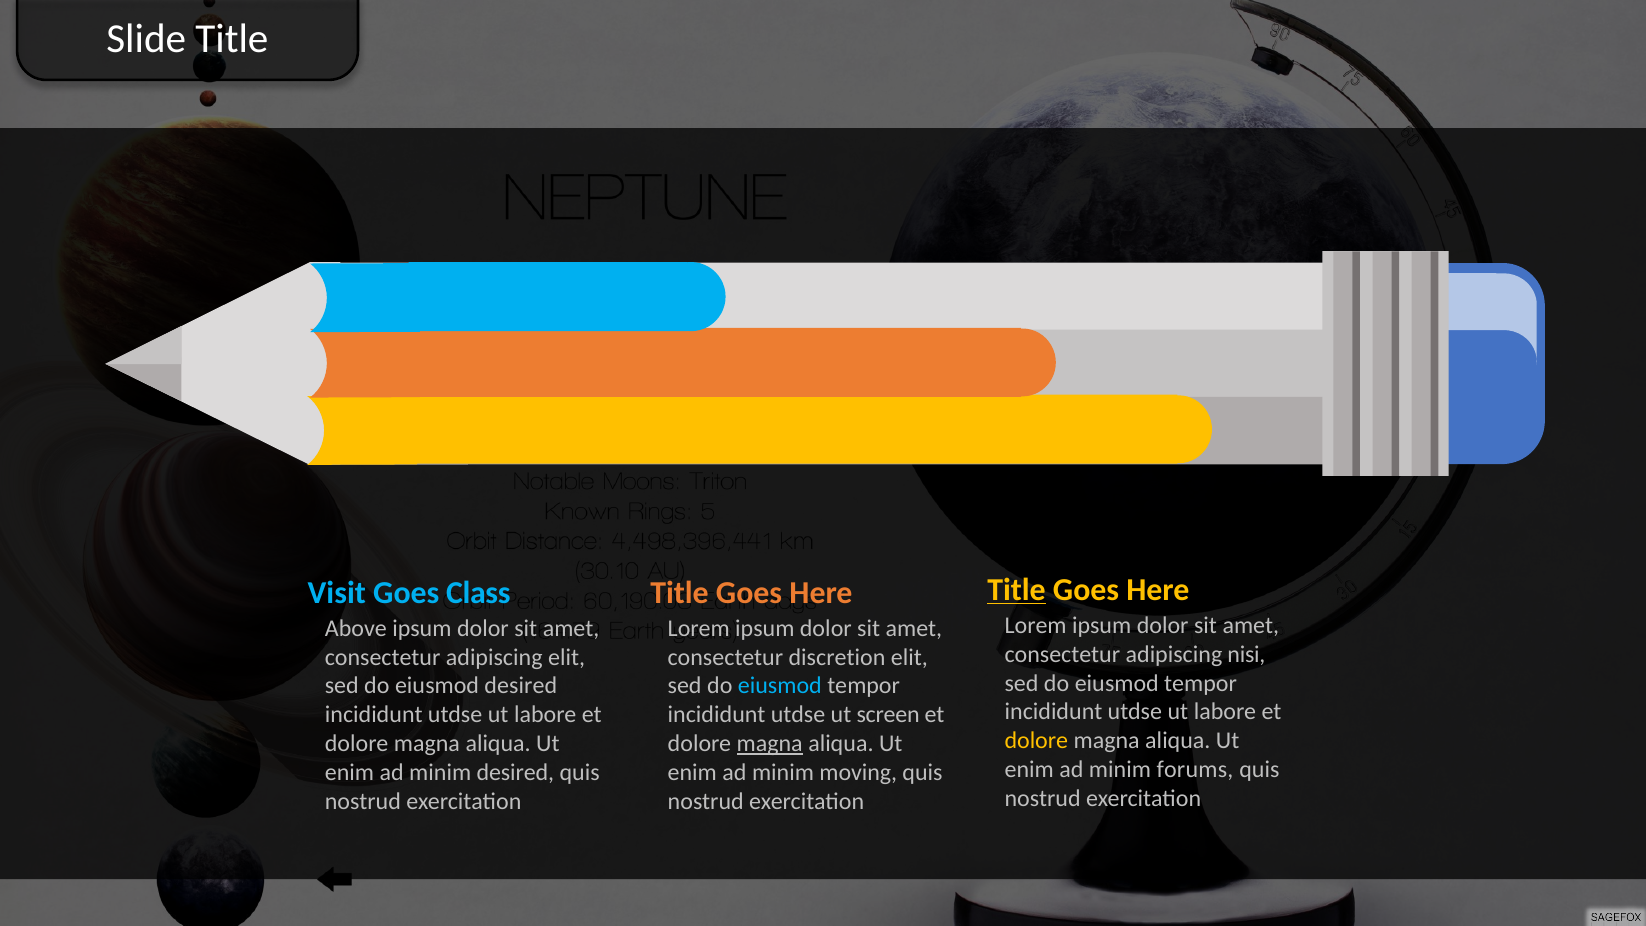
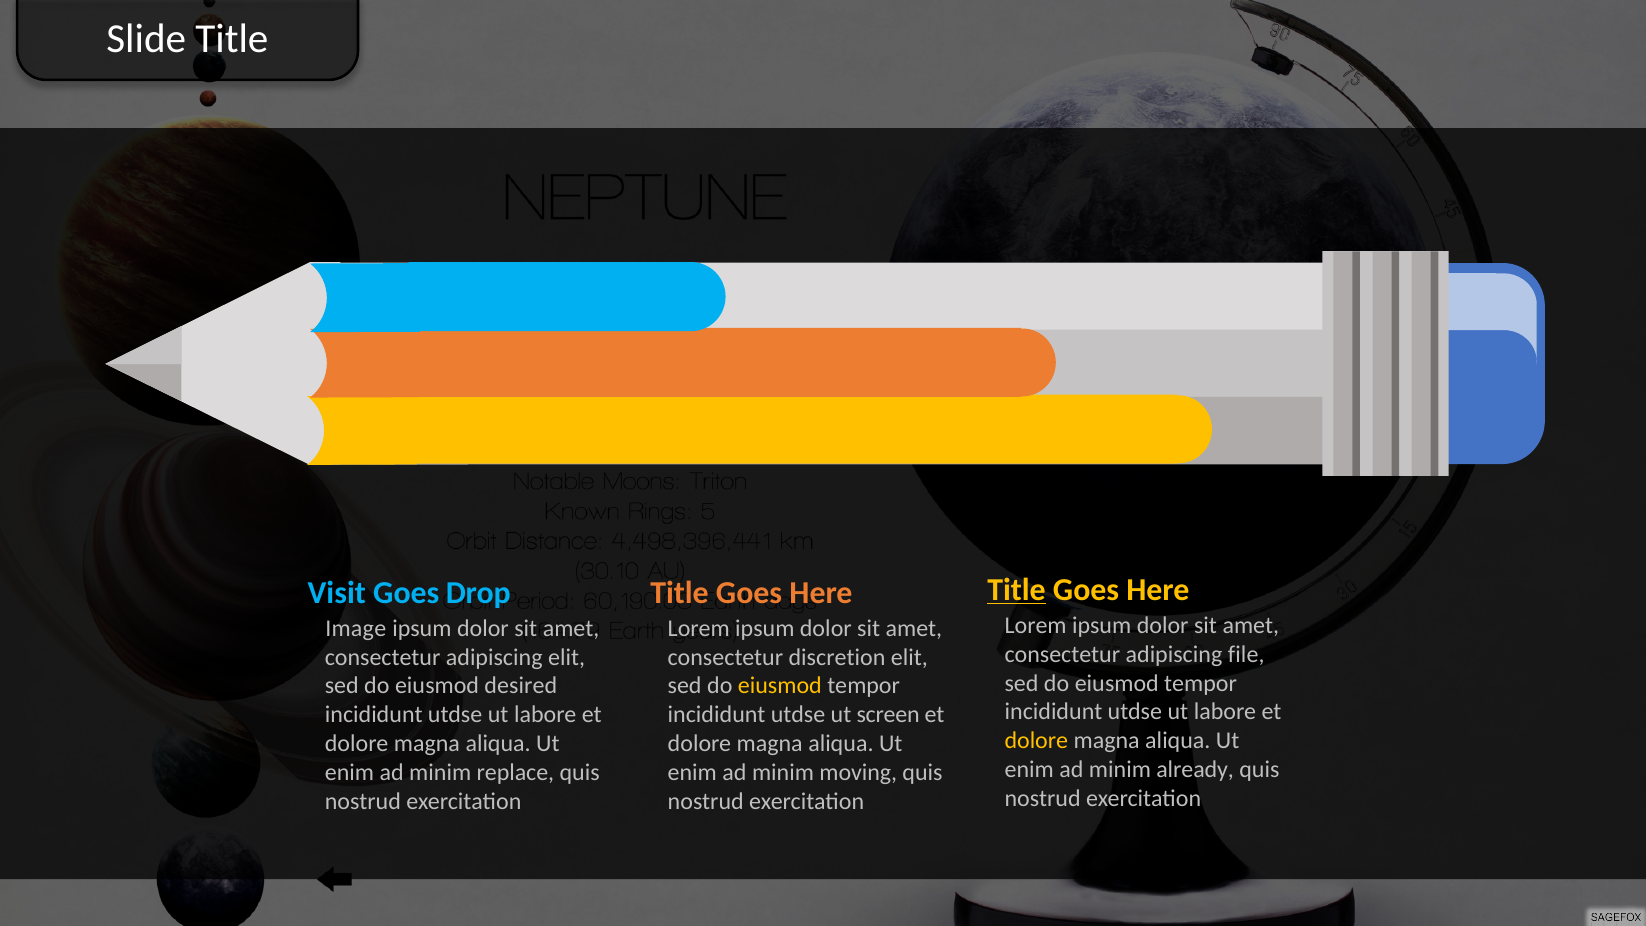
Class: Class -> Drop (478, 593)
Above: Above -> Image (356, 628)
nisi: nisi -> file (1246, 654)
eiusmod colour: light blue -> yellow (780, 686)
magna underline: present -> none (770, 743)
forums: forums -> already (1195, 769)
minim desired: desired -> replace (515, 772)
